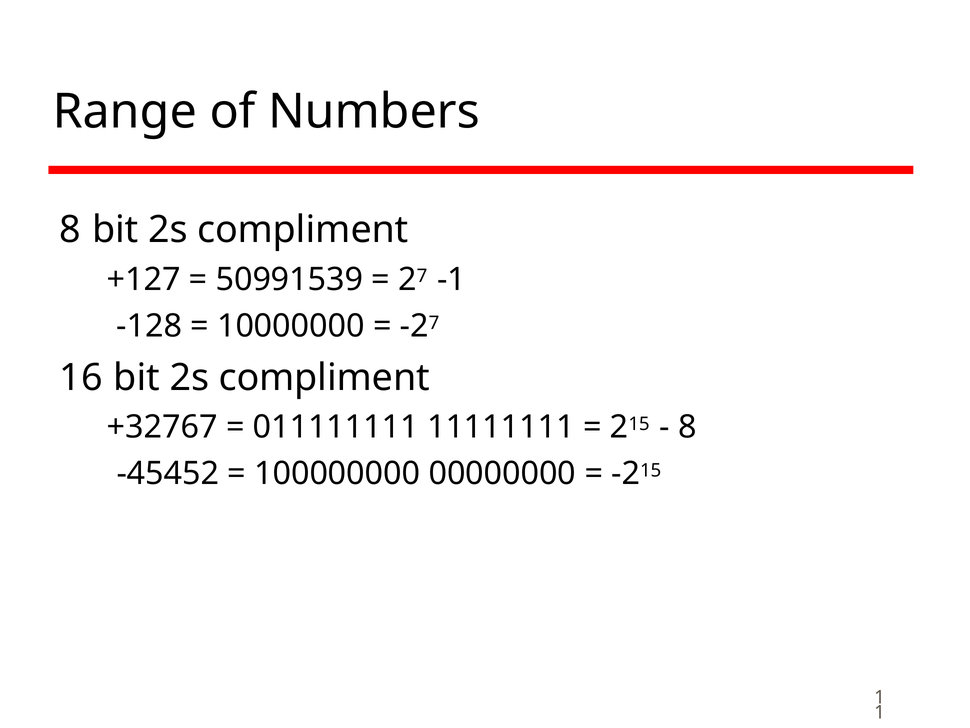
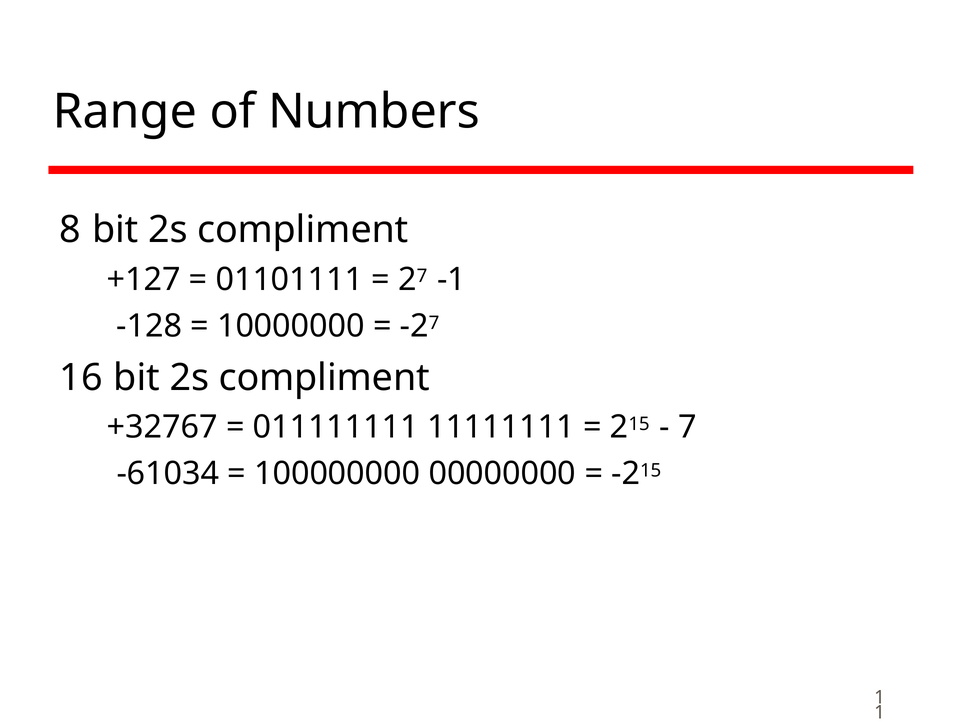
50991539: 50991539 -> 01101111 (289, 279)
8: 8 -> 7 (687, 427)
-45452: -45452 -> -61034 (168, 473)
